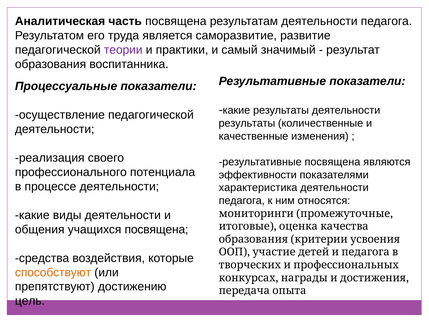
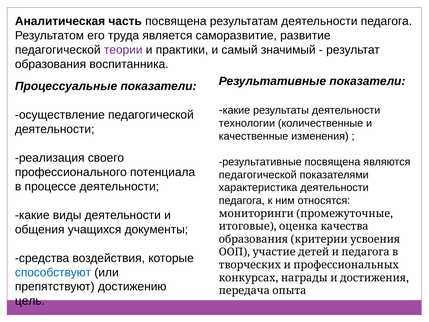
результаты: результаты -> технологии (247, 123)
эффективности: эффективности -> педагогической (258, 175)
учащихся посвящена: посвящена -> документы (156, 229)
способствуют colour: orange -> blue (53, 272)
